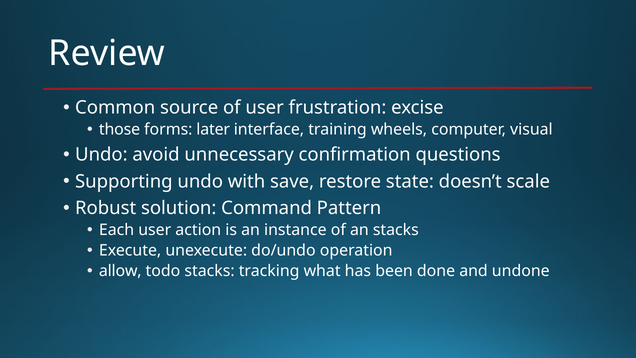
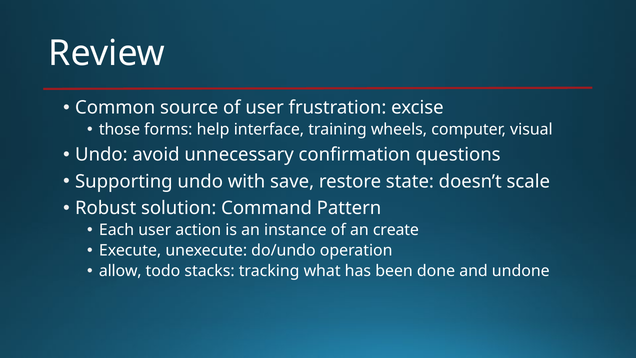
later: later -> help (213, 129)
an stacks: stacks -> create (396, 230)
